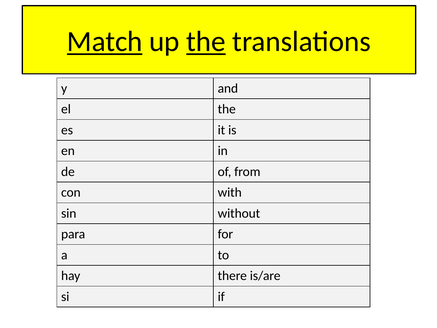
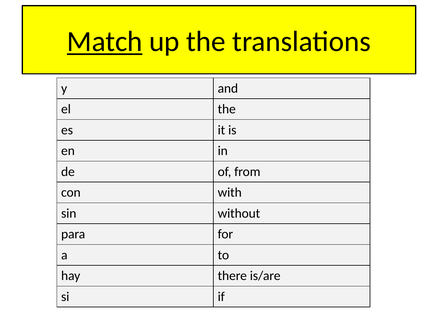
the underline: present -> none (206, 42)
